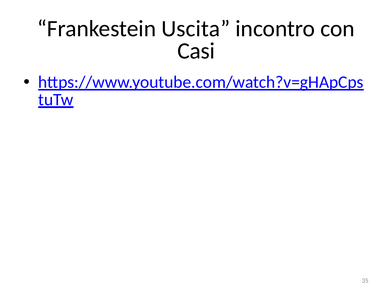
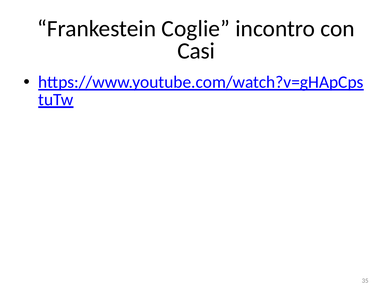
Uscita: Uscita -> Coglie (196, 29)
